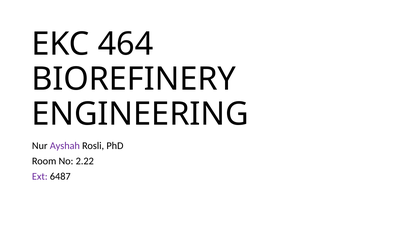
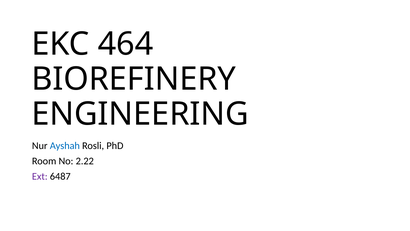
Ayshah colour: purple -> blue (65, 146)
